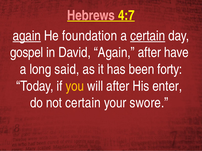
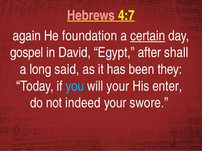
again underline: present -> none (27, 36)
David Again: Again -> Egypt (114, 53)
have: have -> shall (176, 53)
forty: forty -> they (170, 70)
you colour: yellow -> light blue (75, 86)
will after: after -> your (118, 86)
not certain: certain -> indeed (83, 103)
